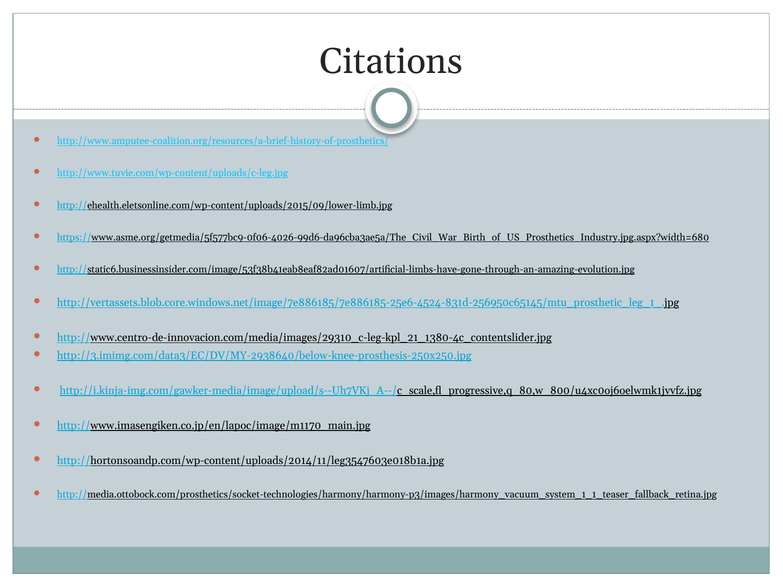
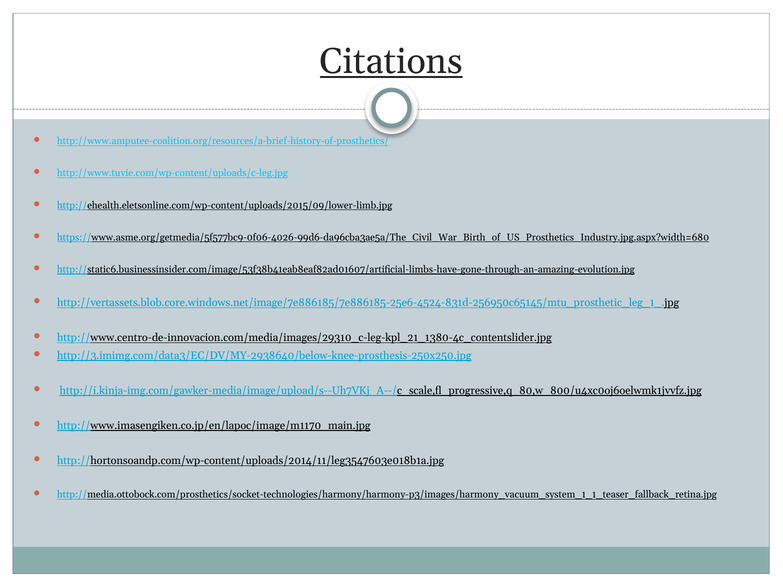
Citations underline: none -> present (391, 62)
